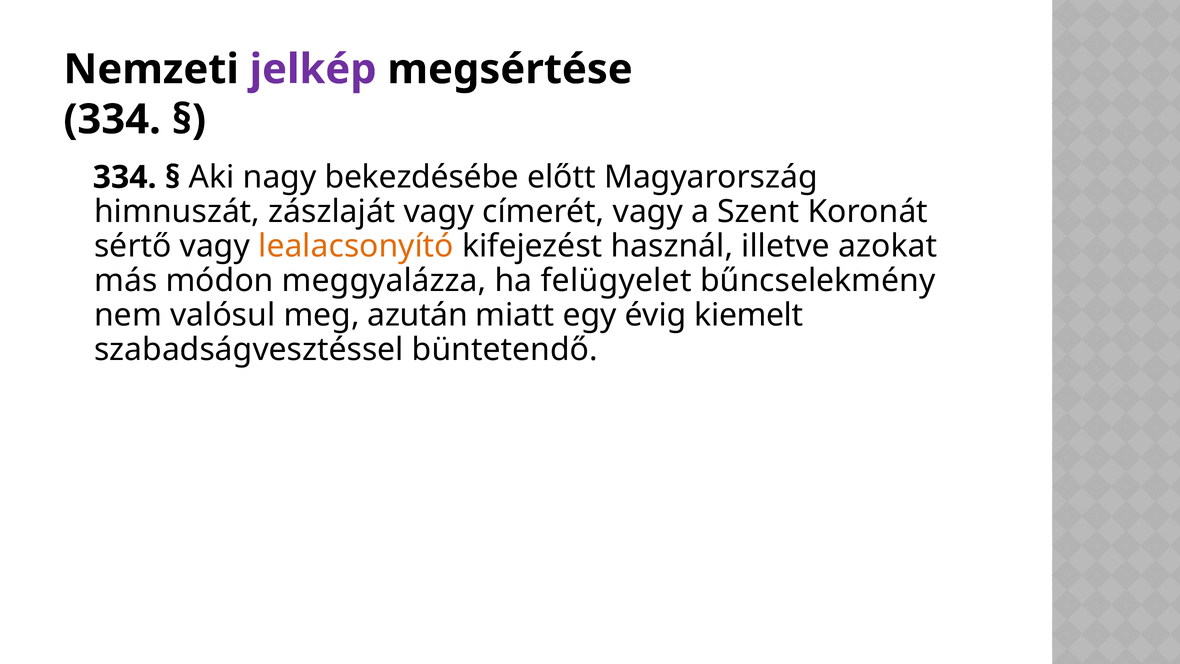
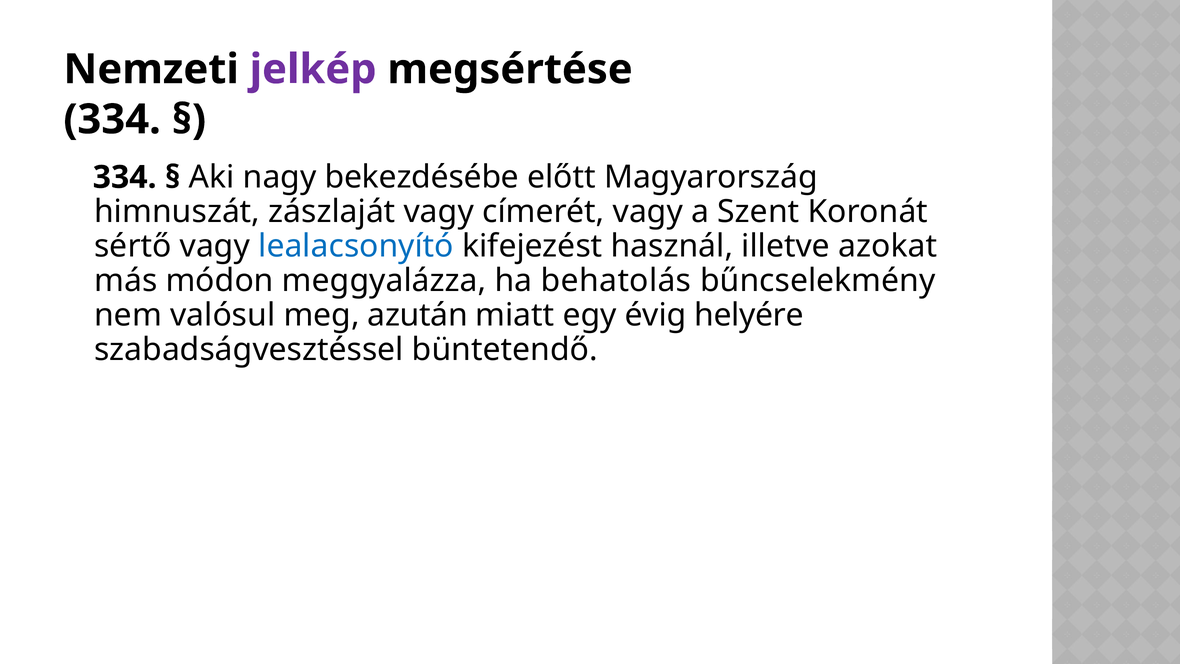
lealacsonyító colour: orange -> blue (356, 246)
felügyelet: felügyelet -> behatolás (616, 281)
kiemelt: kiemelt -> helyére (749, 315)
